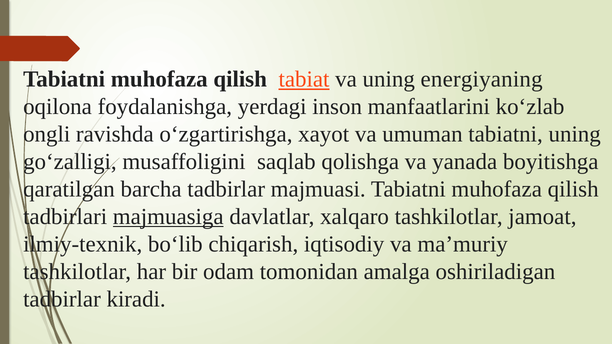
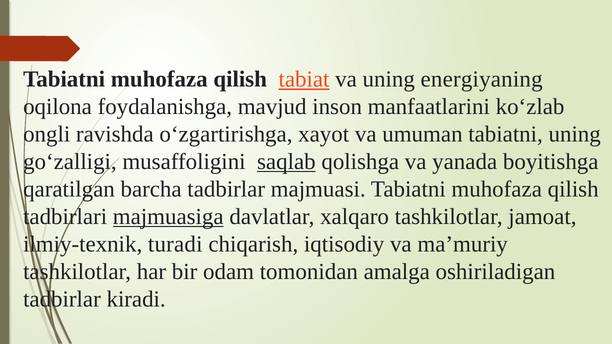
yerdagi: yerdagi -> mavjud (272, 107)
saqlab underline: none -> present (286, 162)
boʻlib: boʻlib -> turadi (175, 244)
